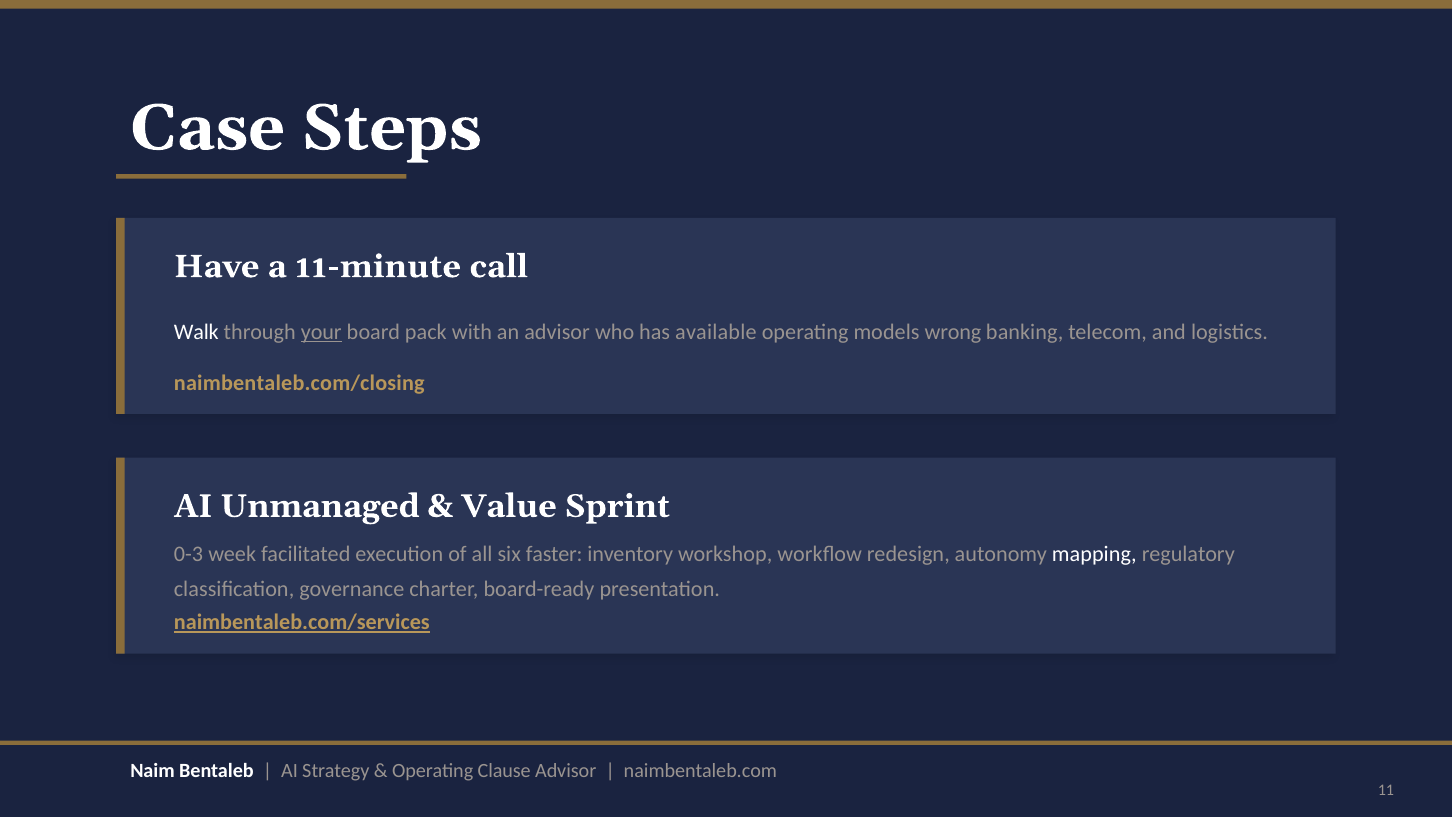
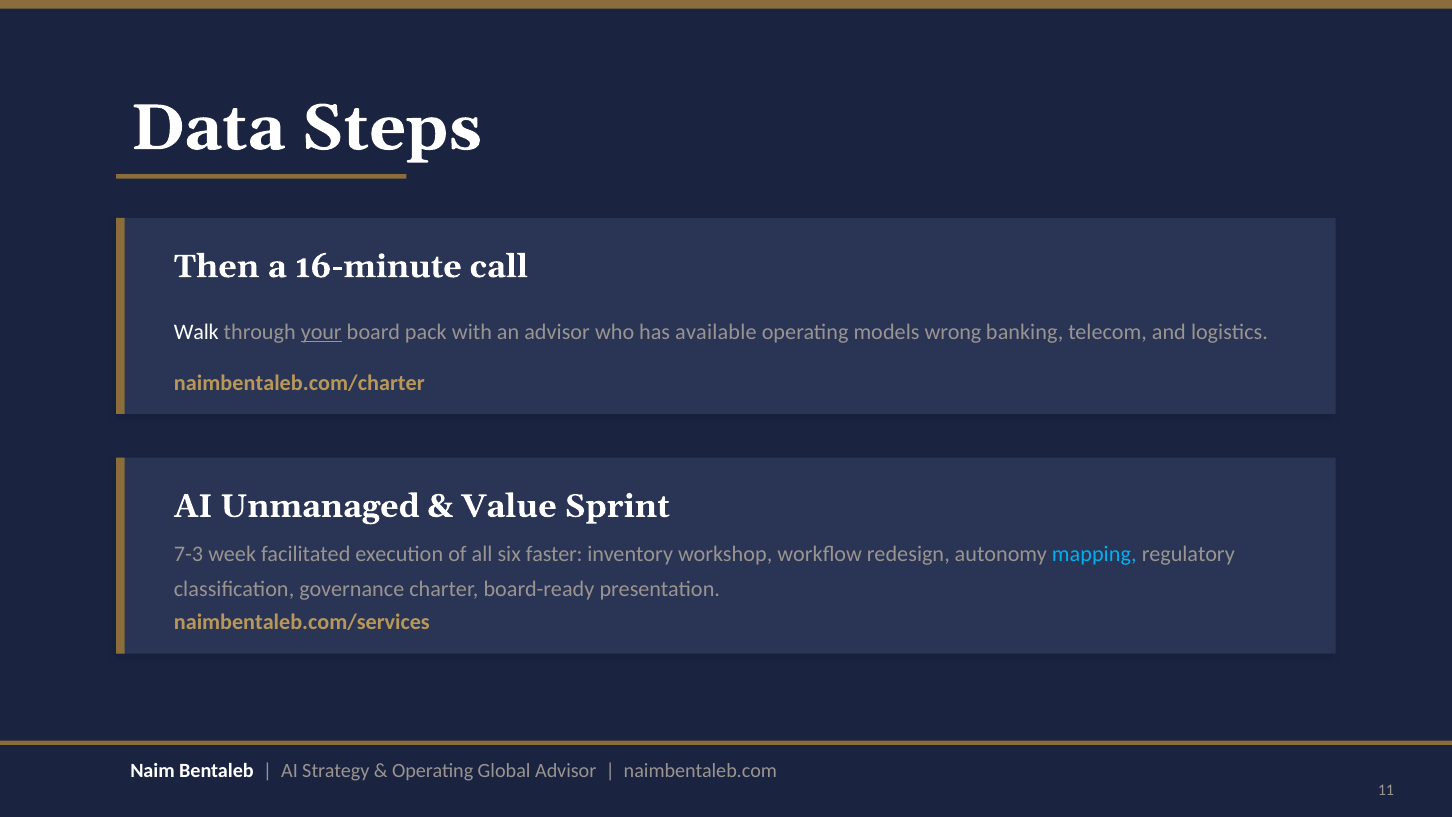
Case: Case -> Data (208, 128)
Have: Have -> Then (217, 266)
11-minute: 11-minute -> 16-minute (378, 266)
naimbentaleb.com/closing: naimbentaleb.com/closing -> naimbentaleb.com/charter (299, 383)
0-3: 0-3 -> 7-3 (189, 554)
mapping colour: white -> light blue (1094, 554)
naimbentaleb.com/services underline: present -> none (302, 622)
Clause: Clause -> Global (504, 771)
